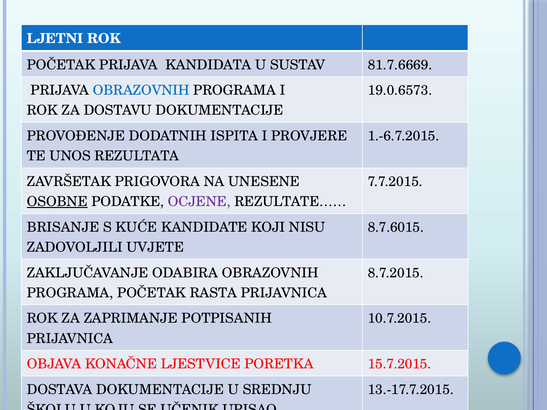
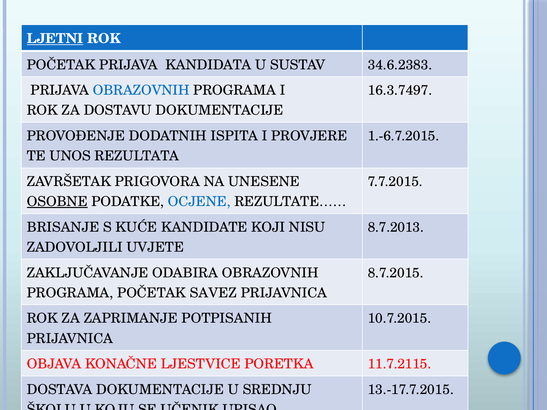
LJETNI underline: none -> present (55, 39)
81.7.6669: 81.7.6669 -> 34.6.2383 (400, 65)
19.0.6573: 19.0.6573 -> 16.3.7497 (400, 90)
OCJENE colour: purple -> blue (199, 202)
8.7.6015: 8.7.6015 -> 8.7.2013 (396, 227)
RASTA: RASTA -> SAVEZ (213, 293)
15.7.2015: 15.7.2015 -> 11.7.2115 (399, 364)
